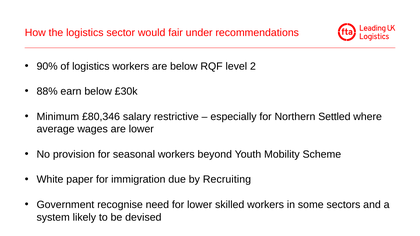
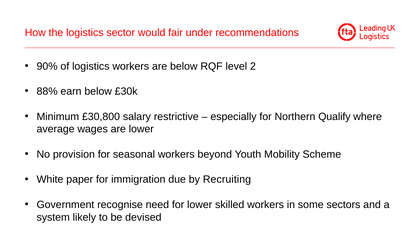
£80,346: £80,346 -> £30,800 (101, 117)
Settled: Settled -> Qualify (334, 117)
